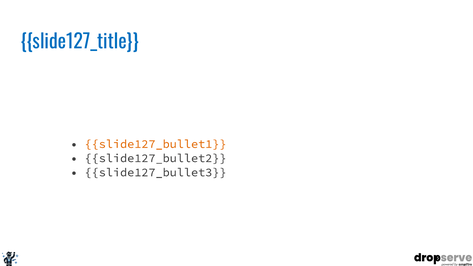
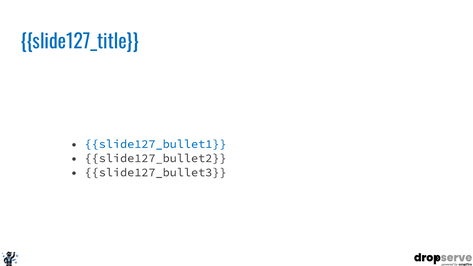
slide127_bullet1 colour: orange -> blue (156, 144)
